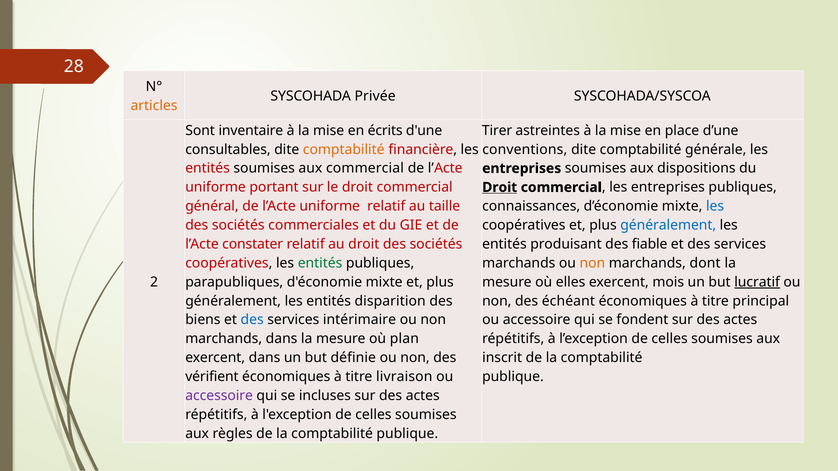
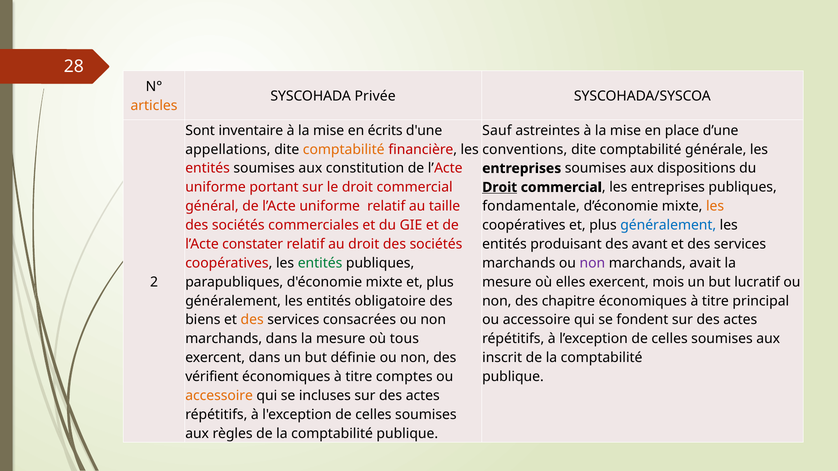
Tirer: Tirer -> Sauf (497, 131)
consultables: consultables -> appellations (228, 150)
aux commercial: commercial -> constitution (365, 169)
connaissances: connaissances -> fondamentale (531, 206)
les colour: blue -> orange (715, 206)
fiable: fiable -> avant (650, 244)
non colour: orange -> purple (592, 263)
dont: dont -> avait (705, 263)
lucratif underline: present -> none (757, 282)
disparition: disparition -> obligatoire (390, 301)
échéant: échéant -> chapitre (568, 301)
des colour: blue -> orange (252, 320)
intérimaire: intérimaire -> consacrées (360, 320)
plan: plan -> tous (404, 339)
livraison: livraison -> comptes (404, 377)
accessoire colour: purple -> orange (219, 396)
